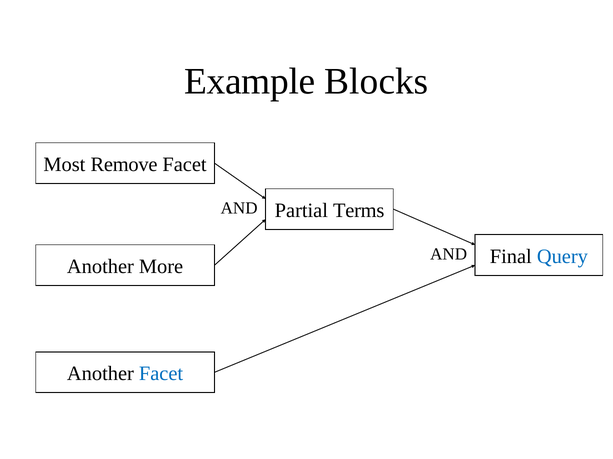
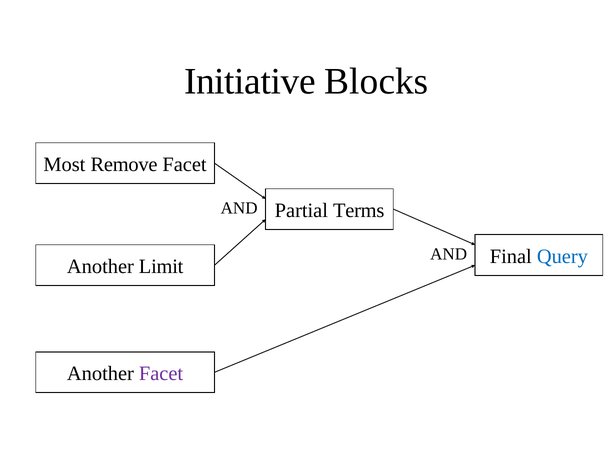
Example: Example -> Initiative (250, 82)
More: More -> Limit (161, 267)
Facet colour: blue -> purple (161, 374)
